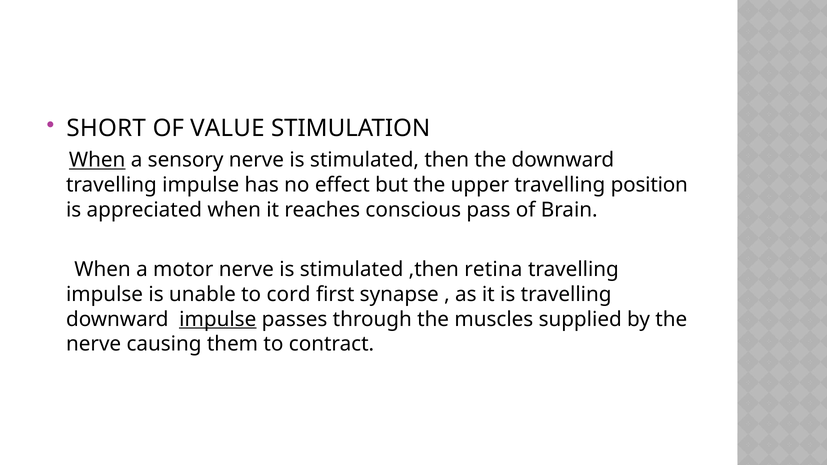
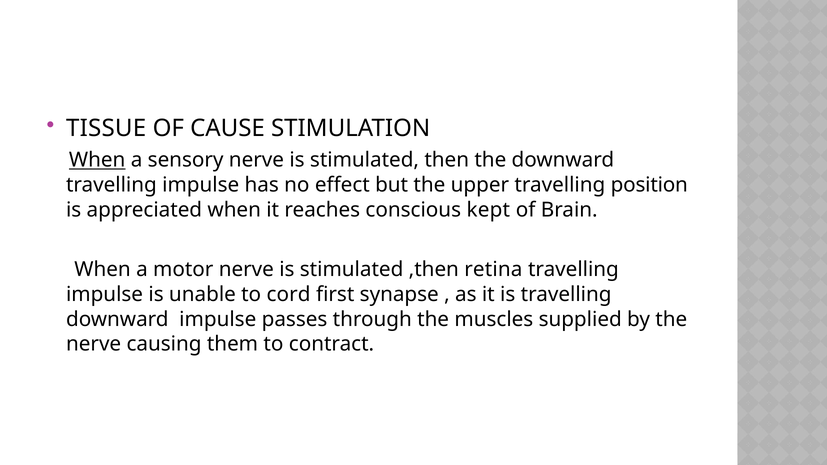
SHORT: SHORT -> TISSUE (106, 128)
VALUE: VALUE -> CAUSE (228, 128)
pass: pass -> kept (488, 210)
impulse underline: present -> none (218, 319)
